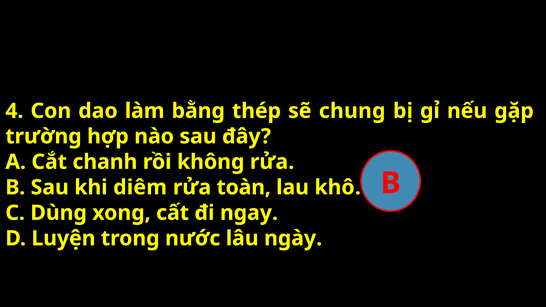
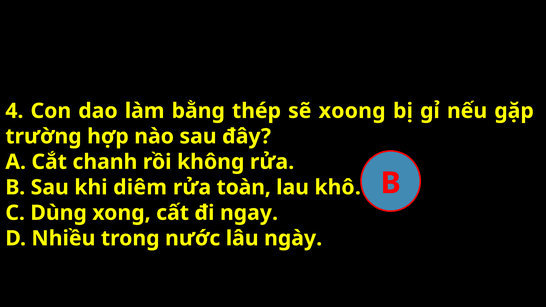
chung: chung -> xoong (352, 111)
Luyện: Luyện -> Nhiều (63, 238)
